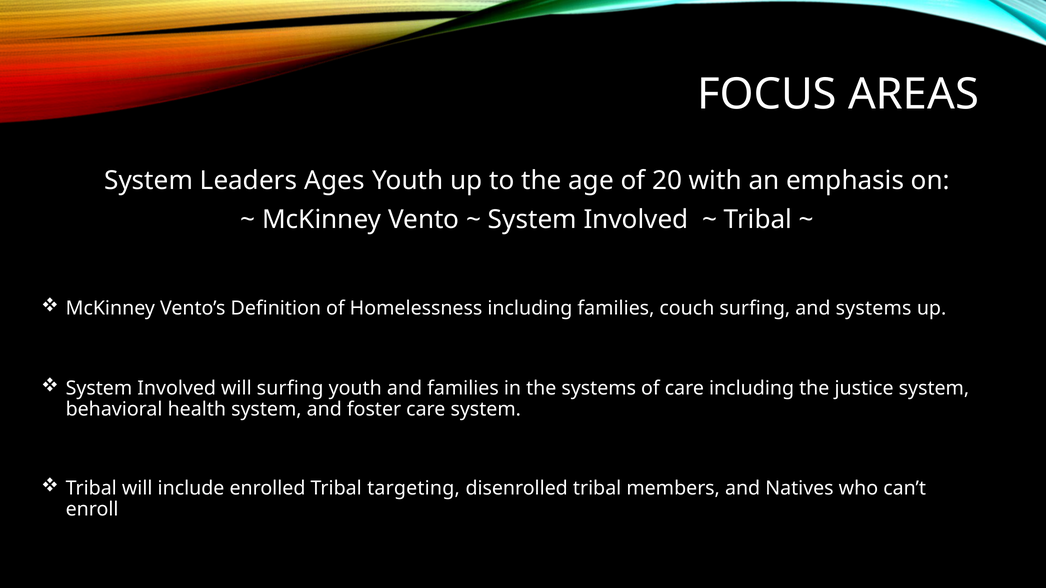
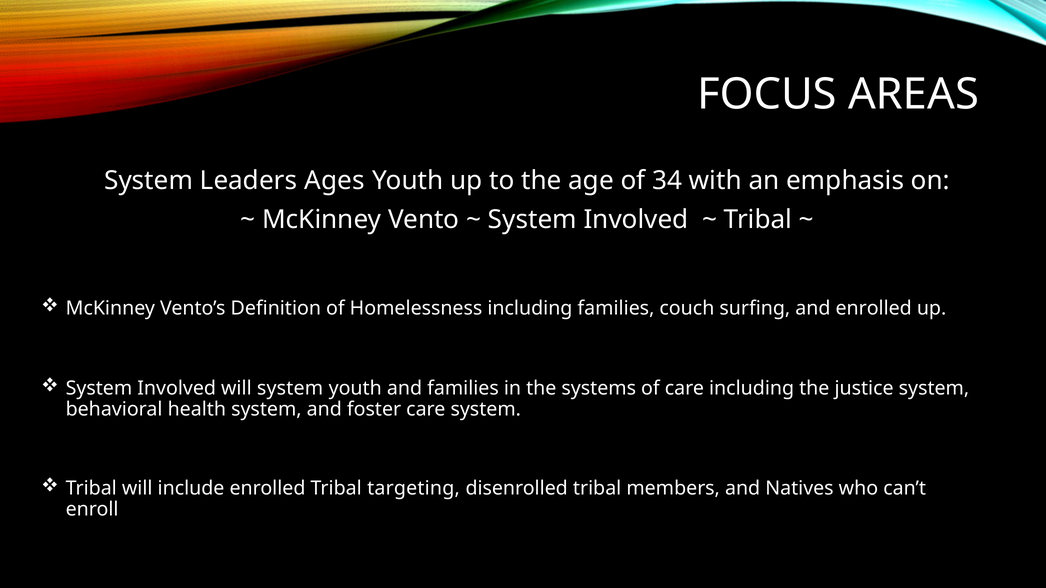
20: 20 -> 34 (667, 181)
and systems: systems -> enrolled (874, 309)
will surfing: surfing -> system (290, 389)
